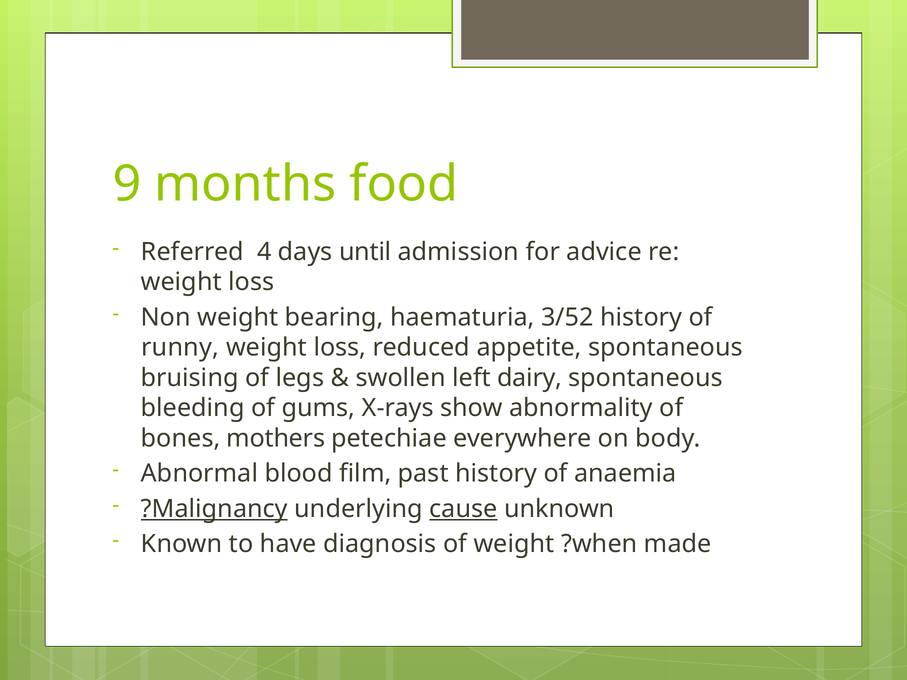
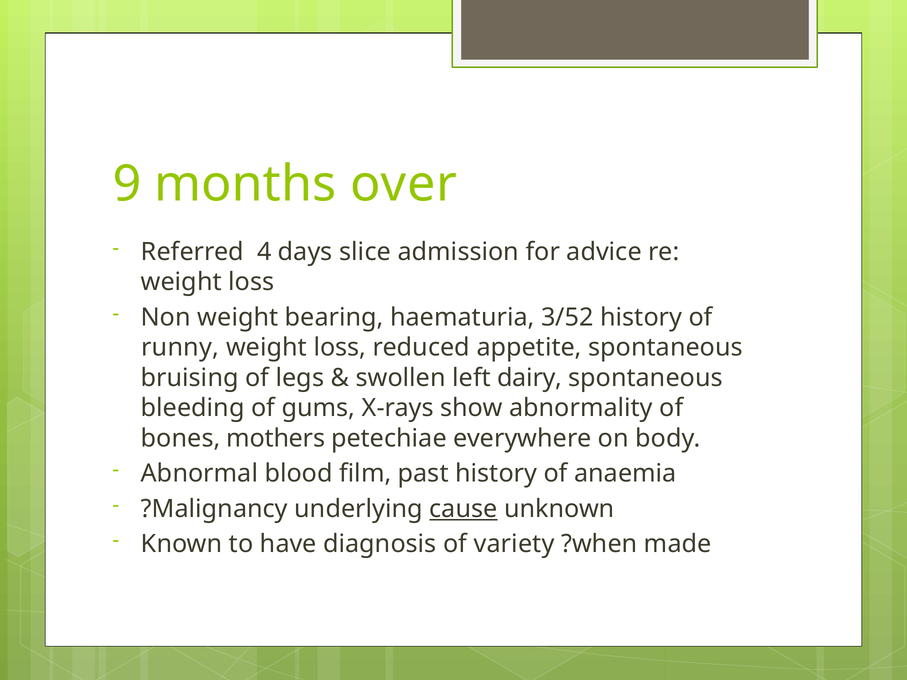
food: food -> over (403, 184)
until: until -> slice (365, 252)
?Malignancy underline: present -> none (214, 509)
of weight: weight -> variety (514, 544)
